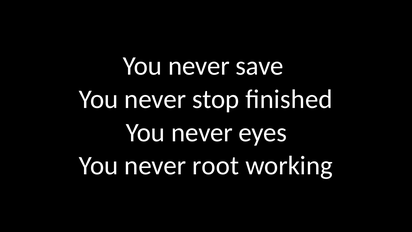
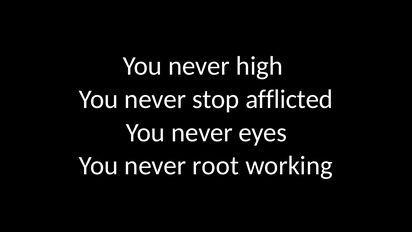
save: save -> high (259, 66)
ﬁnished: ﬁnished -> afflicted (289, 99)
